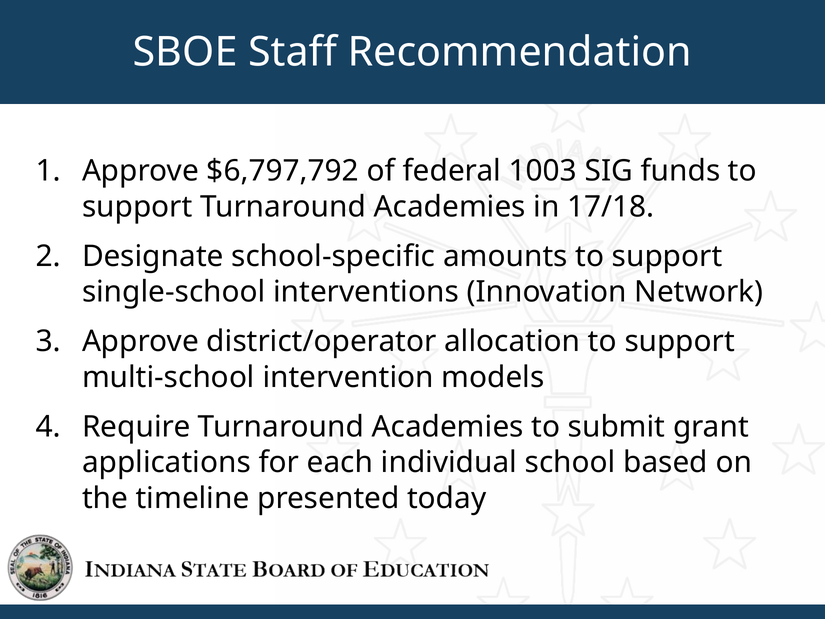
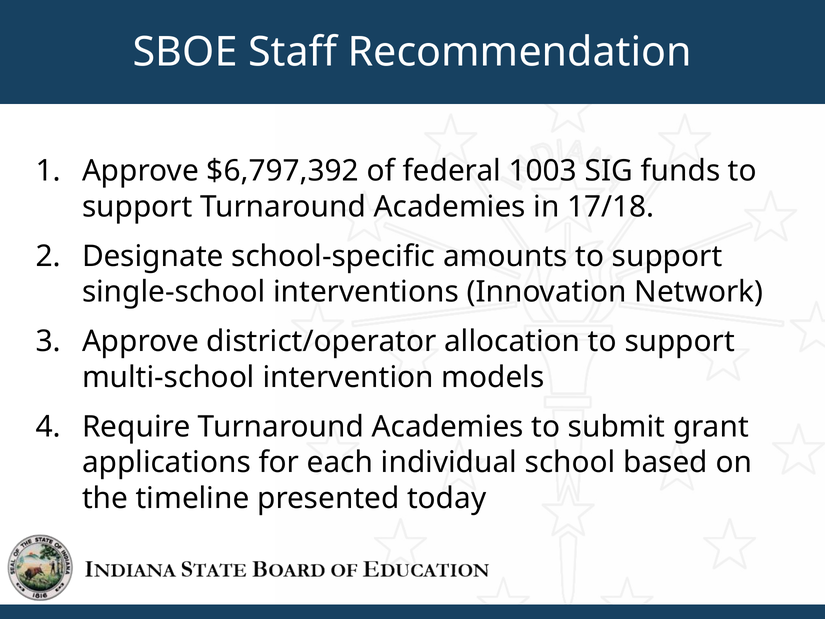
$6,797,792: $6,797,792 -> $6,797,392 (283, 171)
